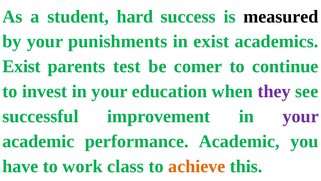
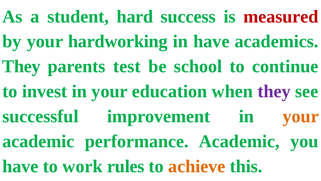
measured colour: black -> red (281, 17)
punishments: punishments -> hardworking (118, 41)
in exist: exist -> have (211, 41)
Exist: Exist -> They (22, 66)
comer: comer -> school (198, 66)
your colour: purple -> orange (301, 116)
class: class -> rules (126, 166)
